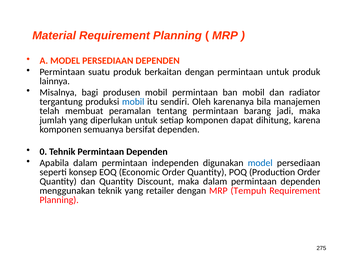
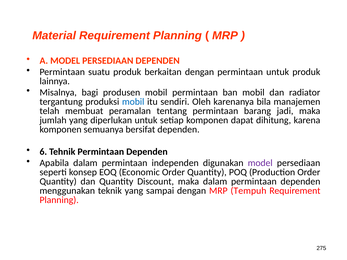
0: 0 -> 6 (43, 152)
model colour: blue -> purple (260, 163)
retailer: retailer -> sampai (160, 191)
